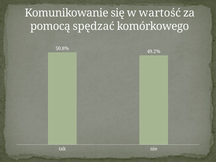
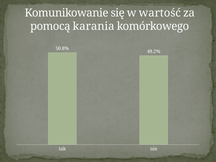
spędzać: spędzać -> karania (94, 26)
